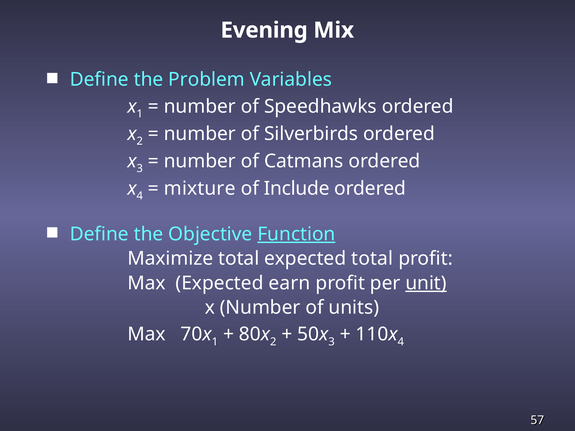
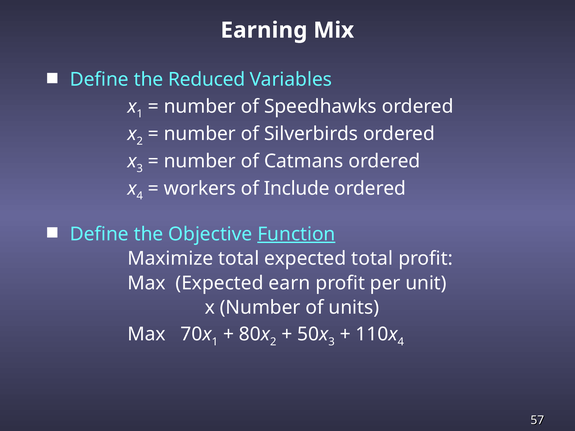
Evening: Evening -> Earning (264, 30)
Problem: Problem -> Reduced (207, 80)
mixture: mixture -> workers (200, 189)
unit underline: present -> none (426, 283)
